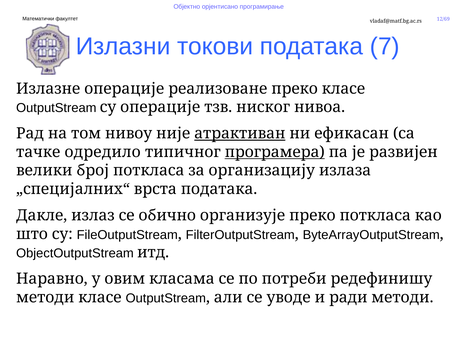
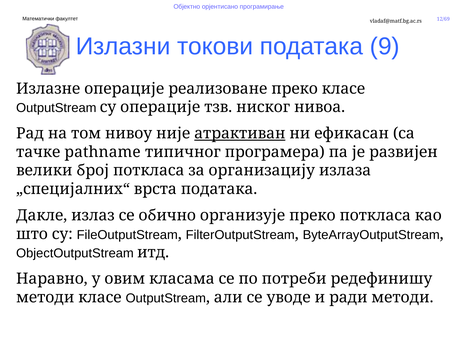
7: 7 -> 9 (385, 47)
одредило: одредило -> pathname (103, 152)
програмера underline: present -> none (275, 152)
